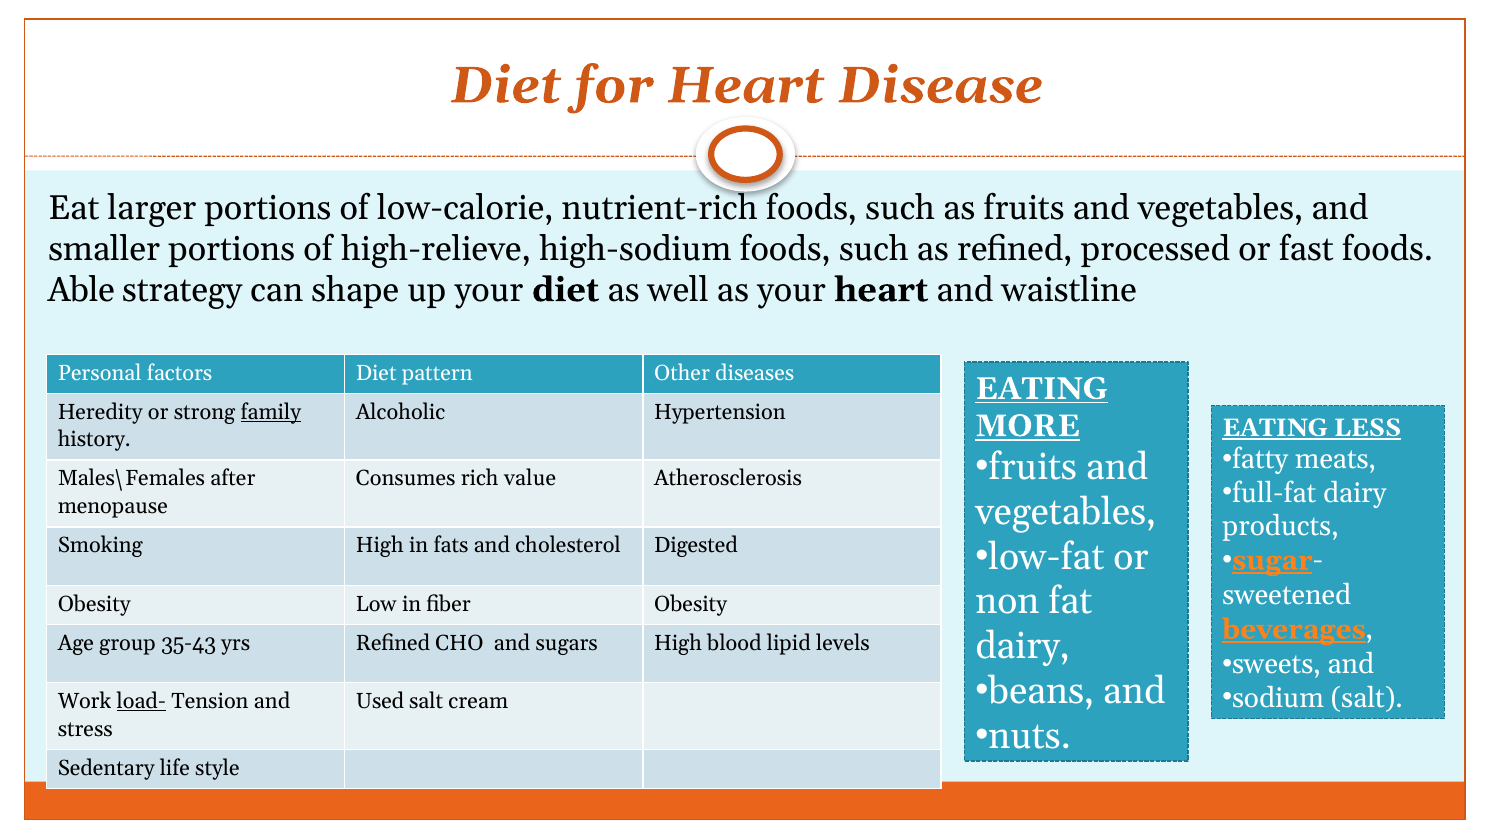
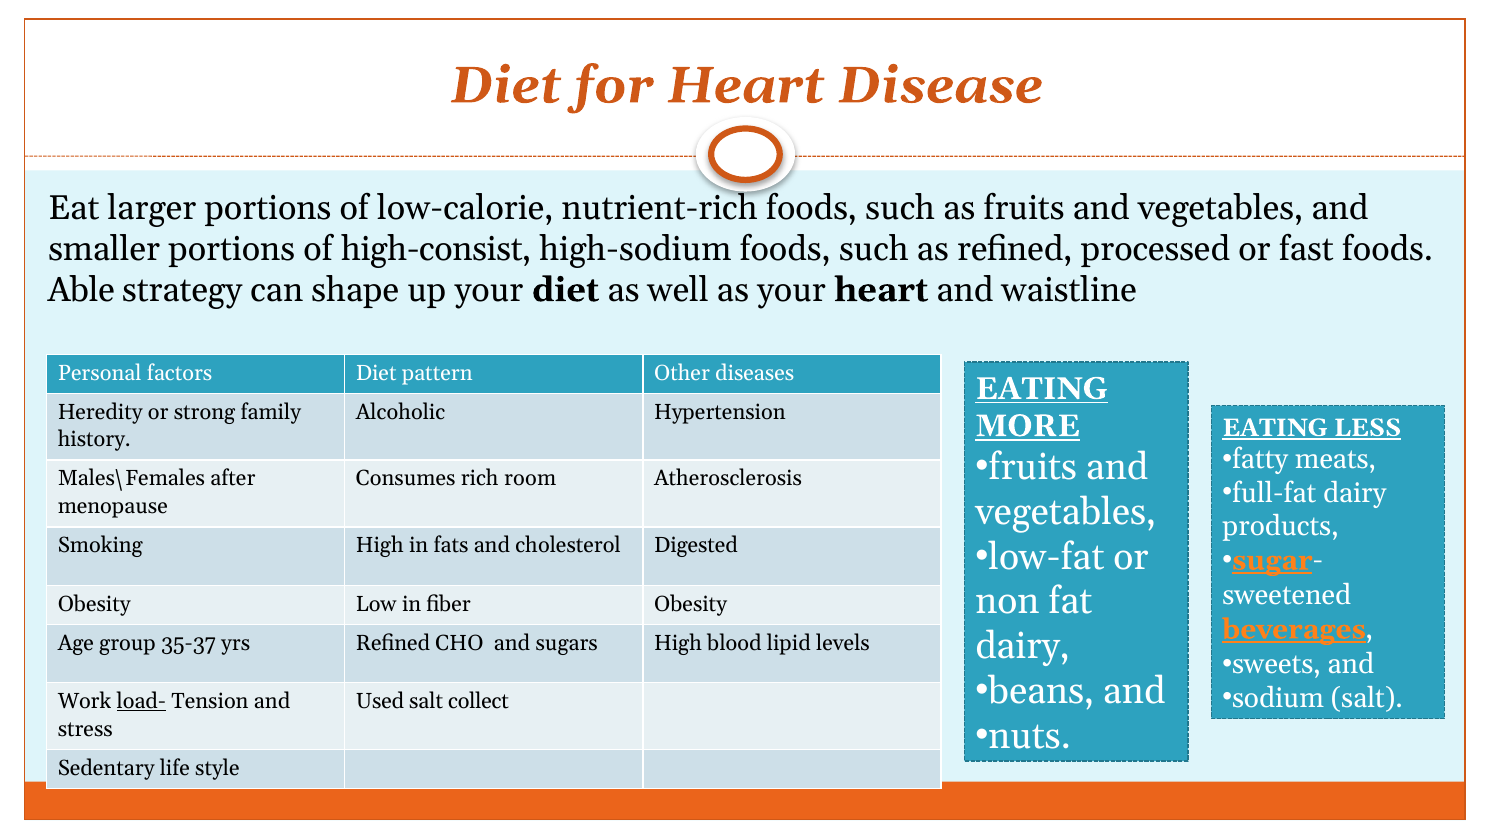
high-relieve: high-relieve -> high-consist (436, 249)
family underline: present -> none (271, 412)
value: value -> room (530, 479)
35-43: 35-43 -> 35-37 (188, 643)
cream: cream -> collect (478, 701)
